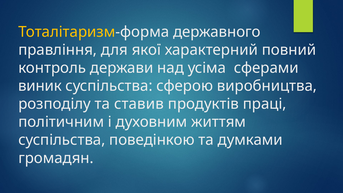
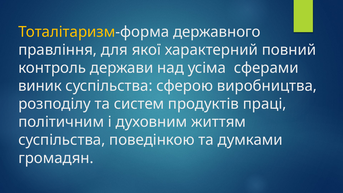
ставив: ставив -> систем (139, 104)
